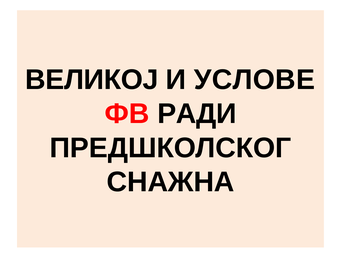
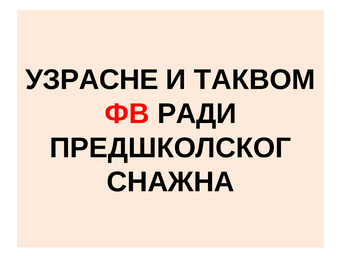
ВЕЛИКОЈ: ВЕЛИКОЈ -> УЗРАСНЕ (92, 80)
УСЛОВЕ: УСЛОВЕ -> ТАКВОМ (255, 80)
